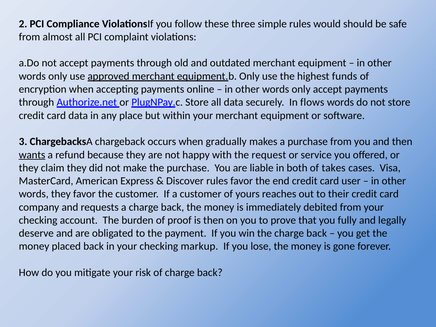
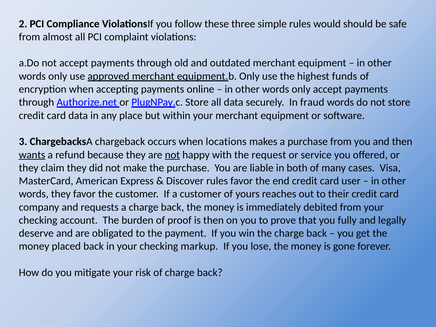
flows: flows -> fraud (312, 102)
gradually: gradually -> locations (226, 142)
not underline: none -> present (172, 155)
takes: takes -> many (334, 168)
